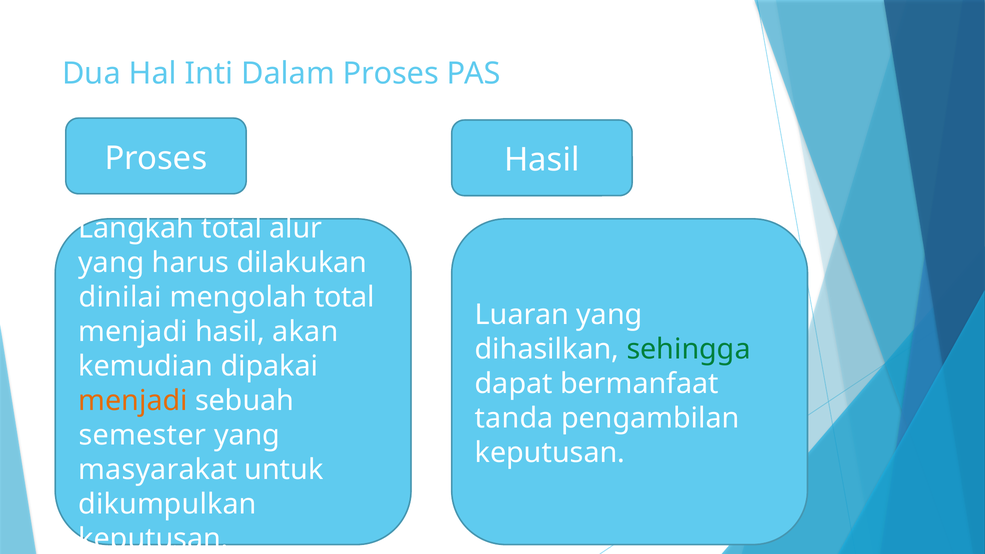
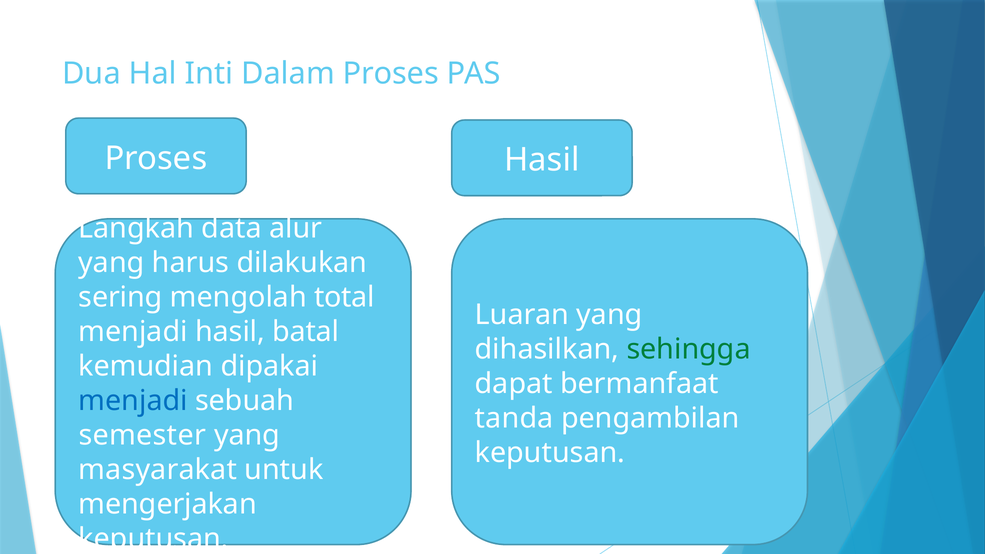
Langkah total: total -> data (232, 229)
dinilai: dinilai -> sering (120, 298)
akan: akan -> batal (306, 332)
menjadi colour: orange -> blue (133, 401)
dikumpulkan: dikumpulkan -> mengerjakan (168, 504)
